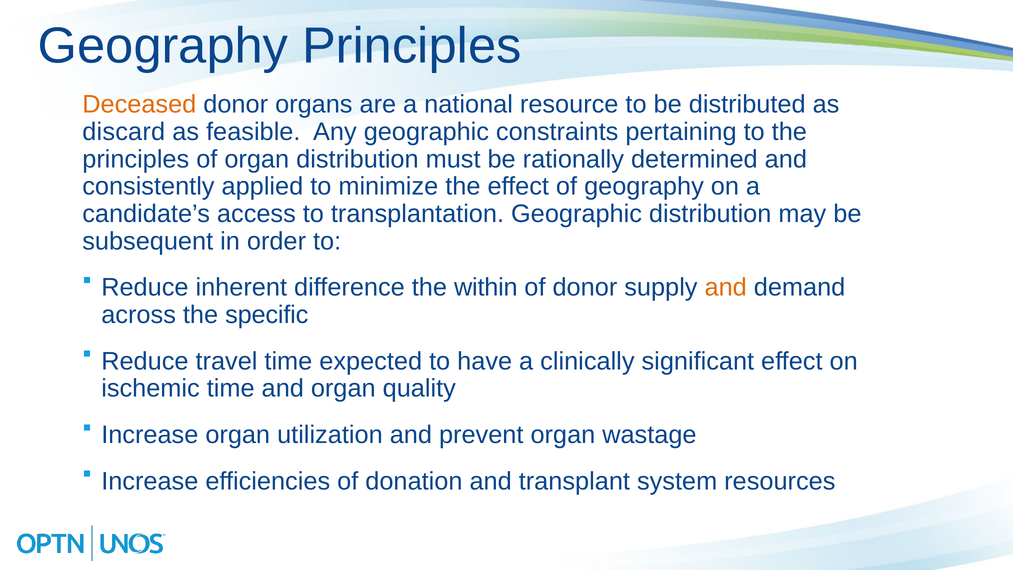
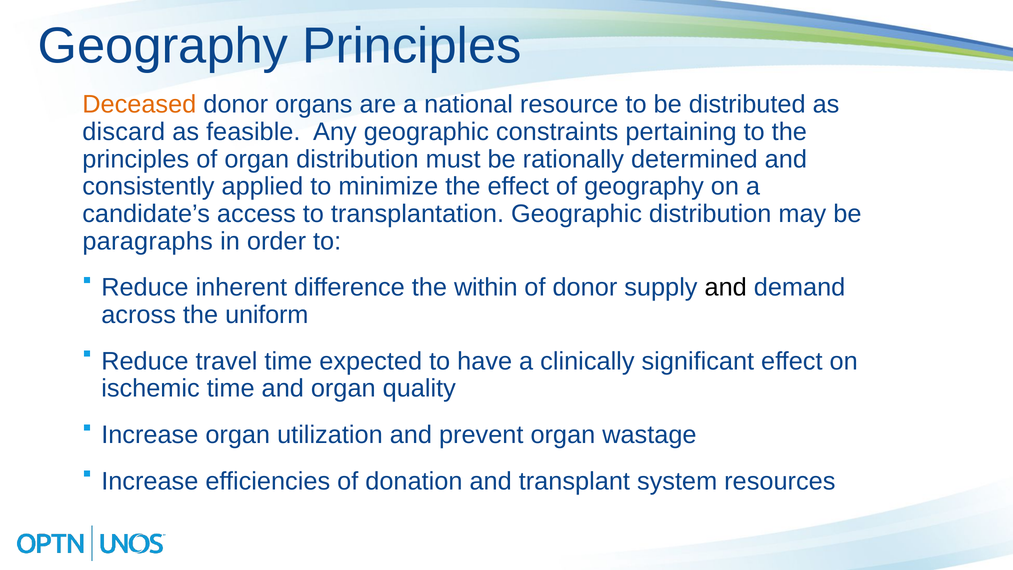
subsequent: subsequent -> paragraphs (148, 241)
and colour: orange -> black (726, 287)
specific: specific -> uniform (267, 315)
